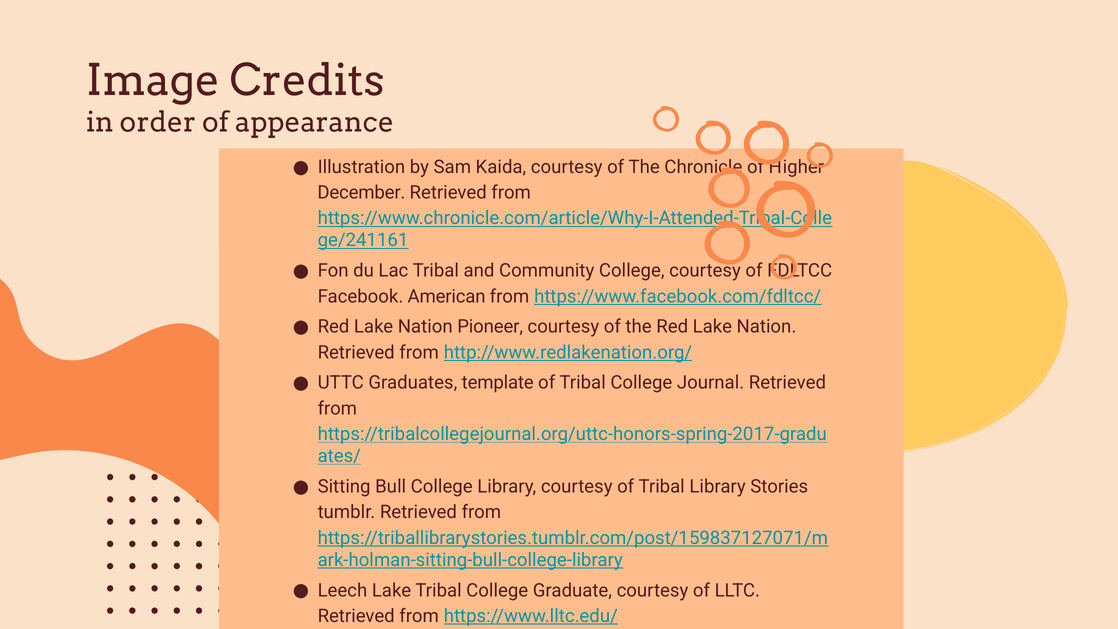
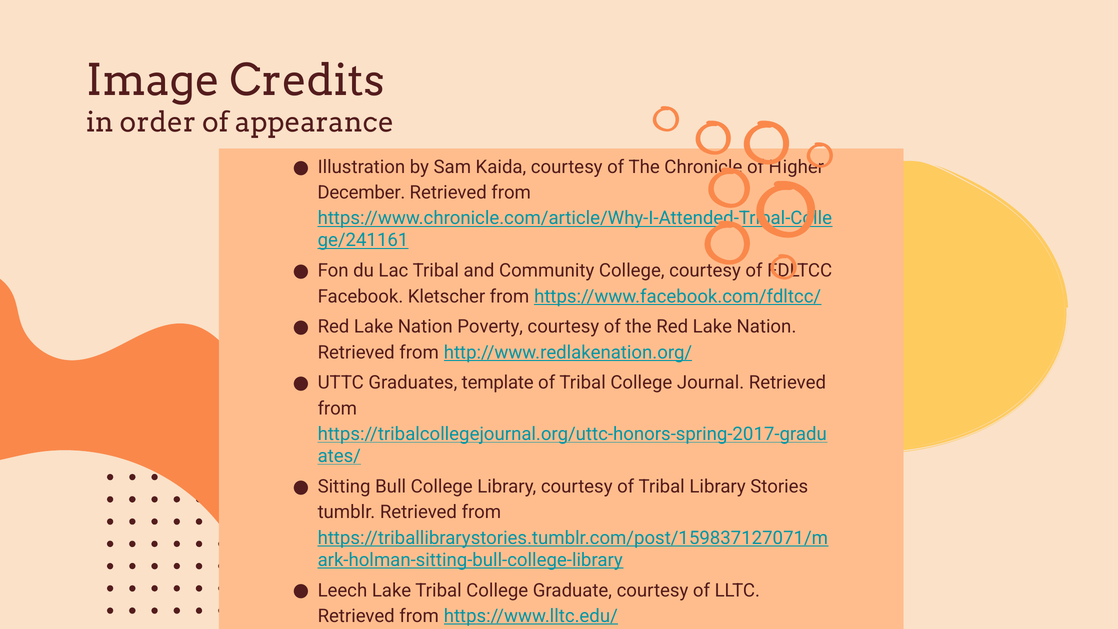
American: American -> Kletscher (447, 296)
Pioneer: Pioneer -> Poverty (490, 327)
